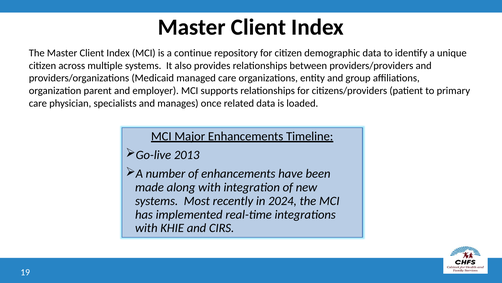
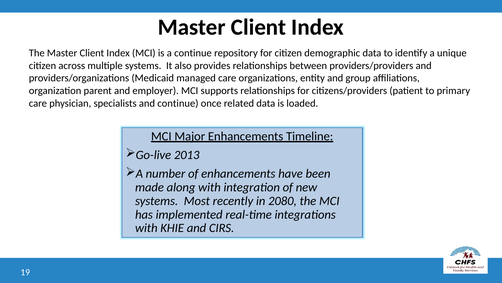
and manages: manages -> continue (178, 103)
2024: 2024 -> 2080 (282, 201)
